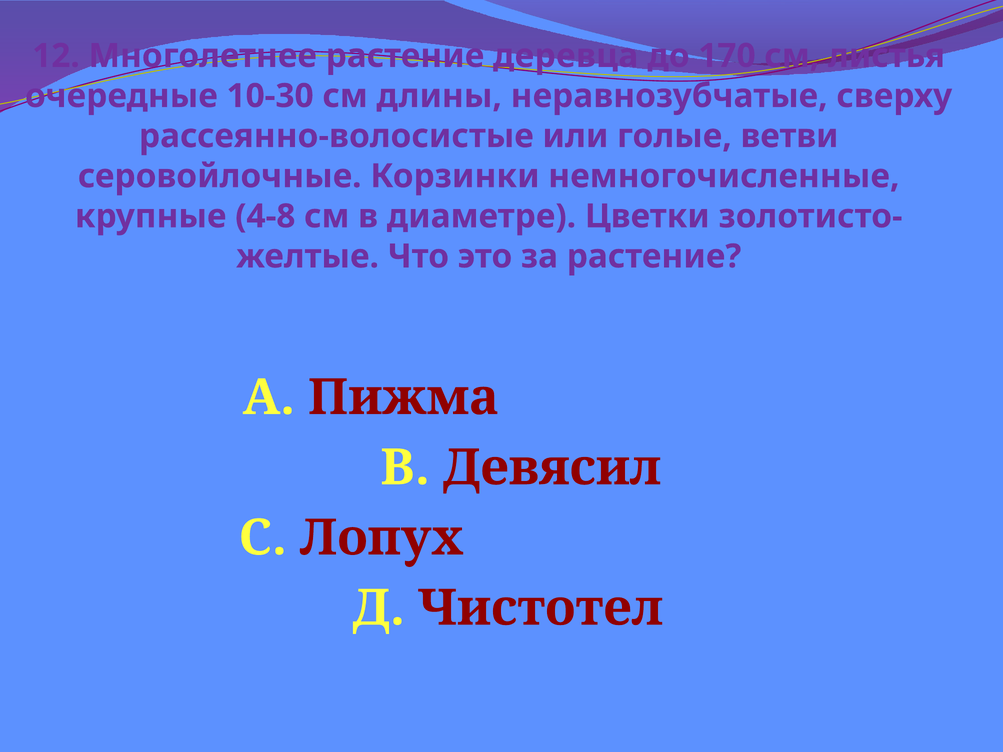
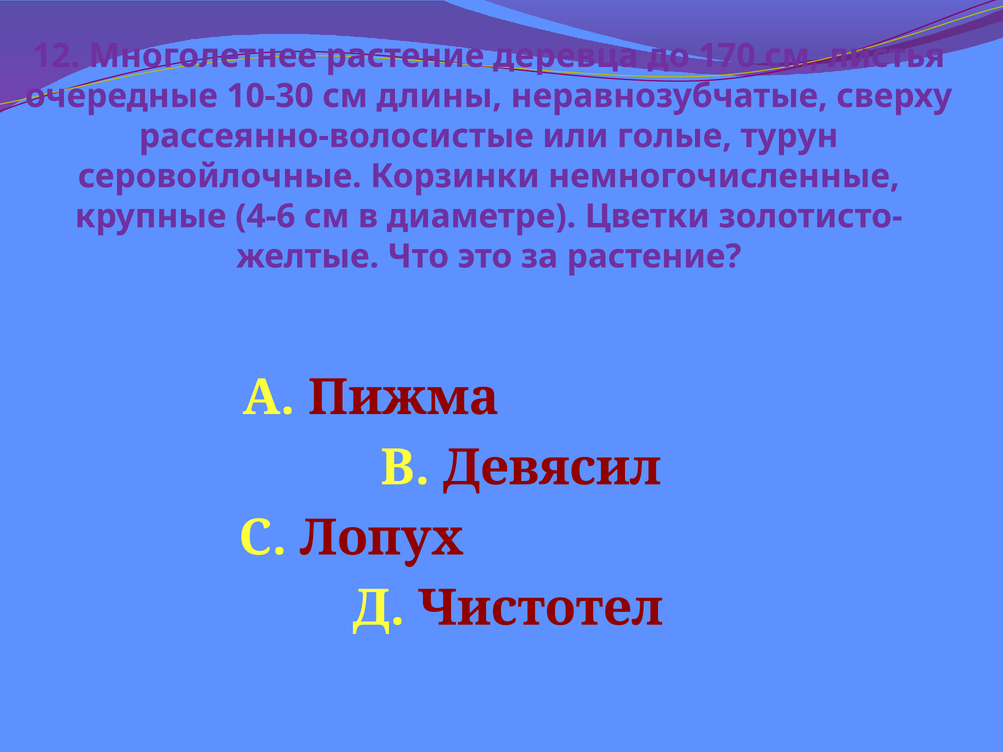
ветви: ветви -> турун (789, 136)
4-8: 4-8 -> 4-6 (265, 216)
